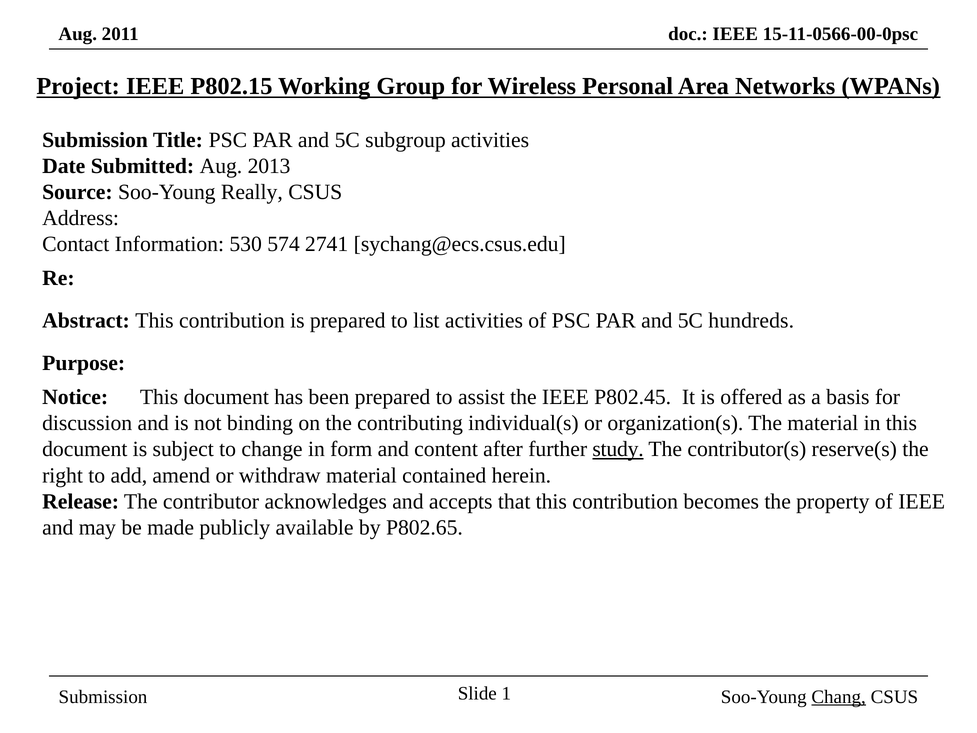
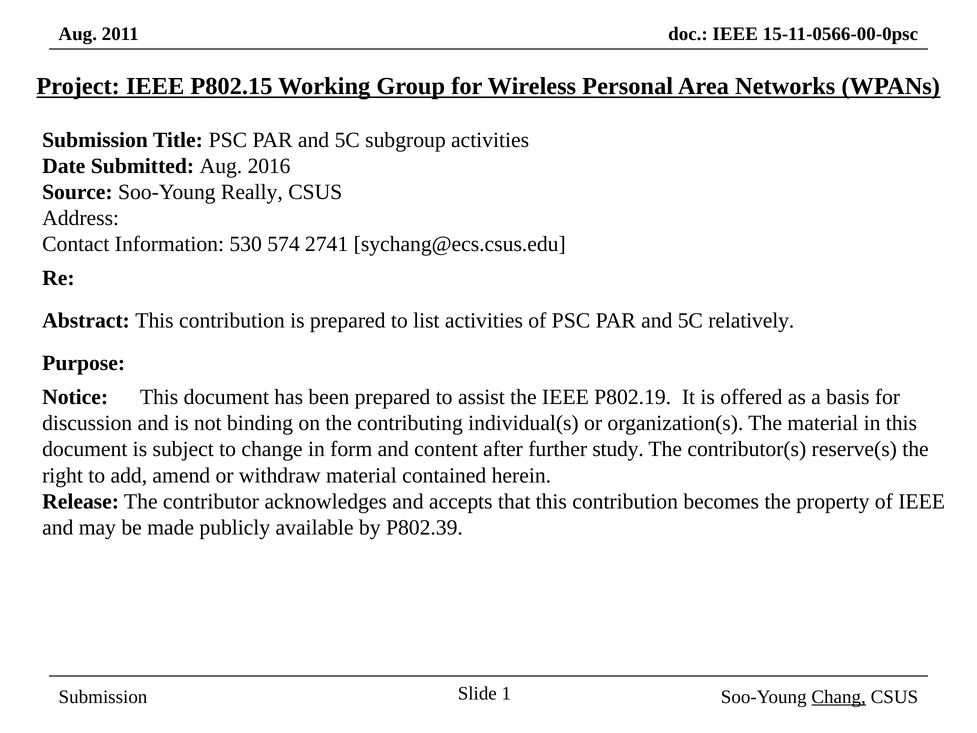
2013: 2013 -> 2016 (269, 166)
hundreds: hundreds -> relatively (751, 321)
P802.45: P802.45 -> P802.19 (633, 397)
study underline: present -> none (618, 449)
P802.65: P802.65 -> P802.39 (424, 527)
